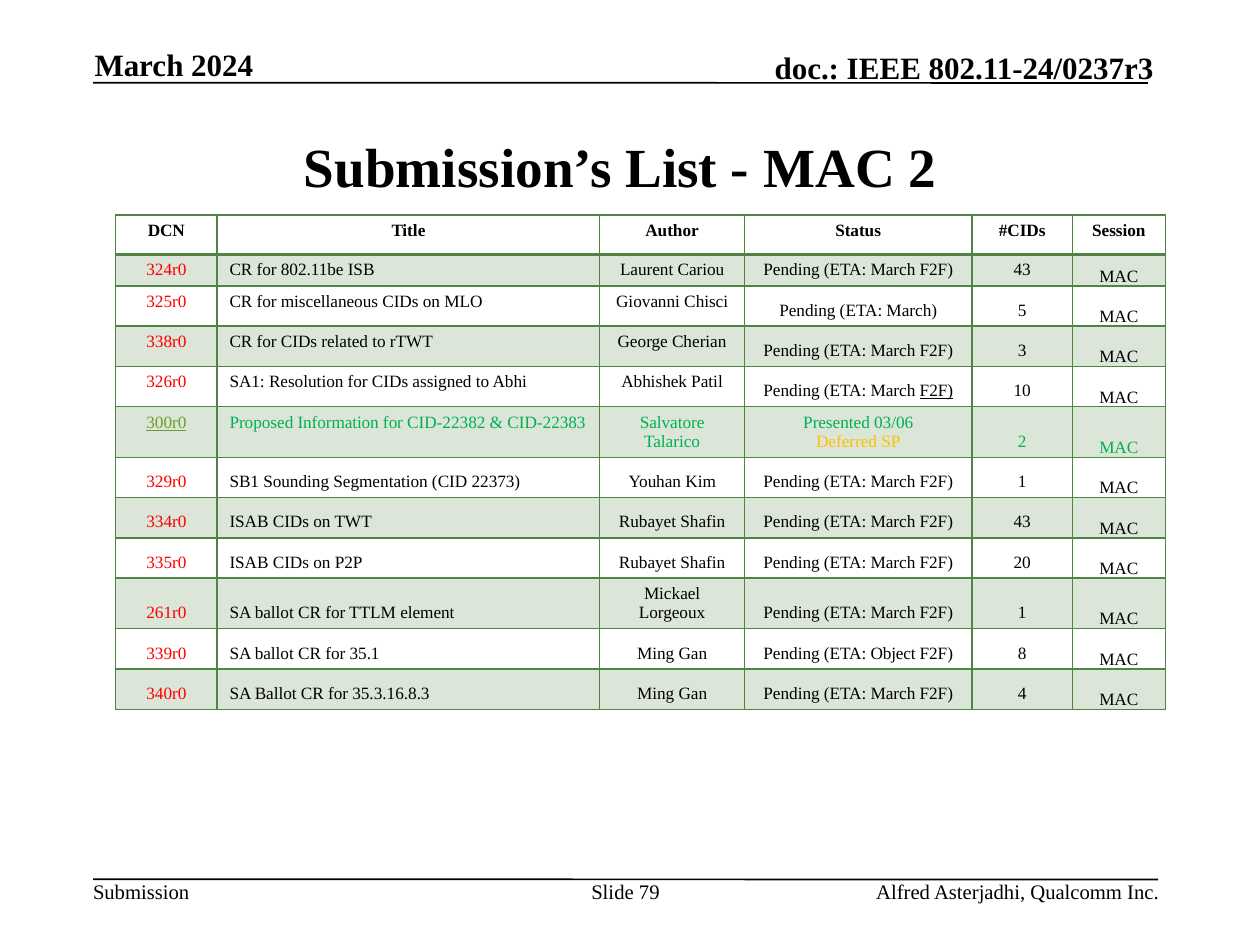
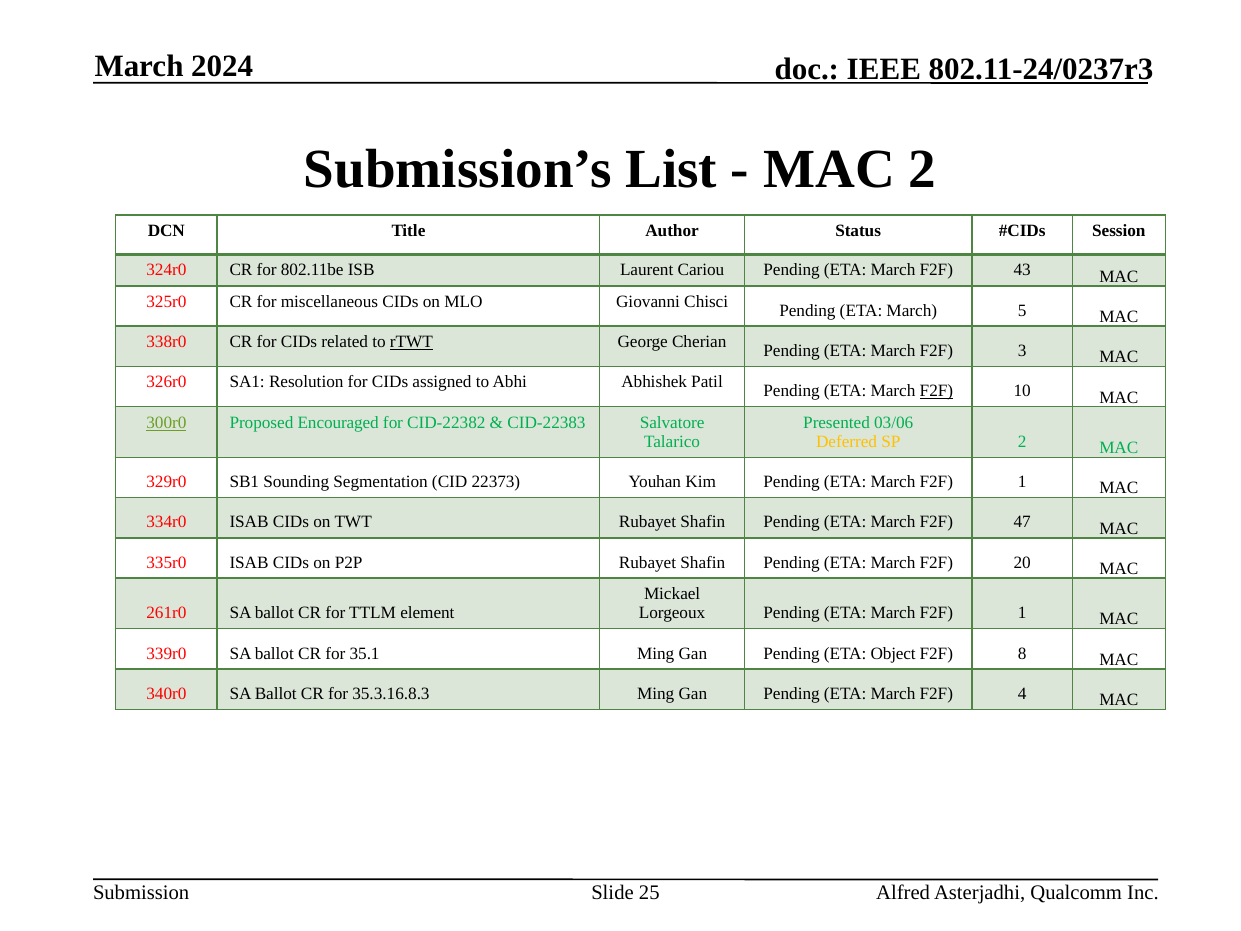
rTWT underline: none -> present (411, 342)
Information: Information -> Encouraged (338, 422)
43: 43 -> 47 (1022, 522)
79: 79 -> 25 (649, 893)
